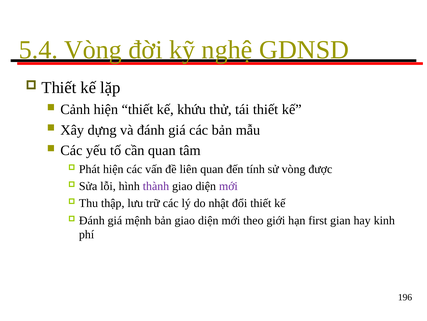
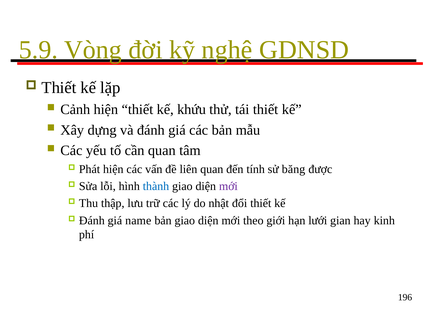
5.4: 5.4 -> 5.9 (38, 50)
sử vòng: vòng -> băng (294, 169)
thành colour: purple -> blue (156, 186)
mệnh: mệnh -> name (138, 220)
first: first -> lưới (318, 220)
